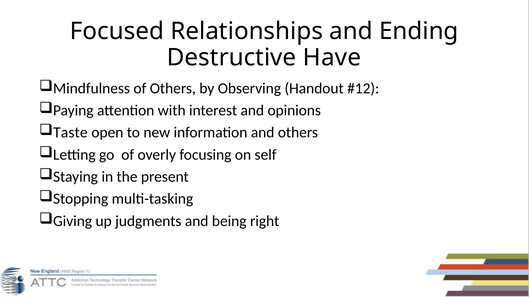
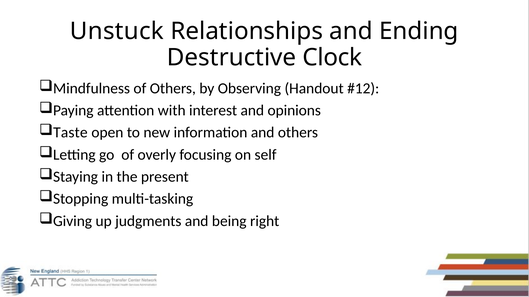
Focused: Focused -> Unstuck (117, 31)
Have: Have -> Clock (332, 58)
